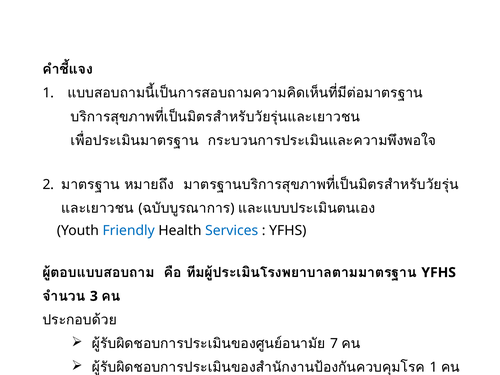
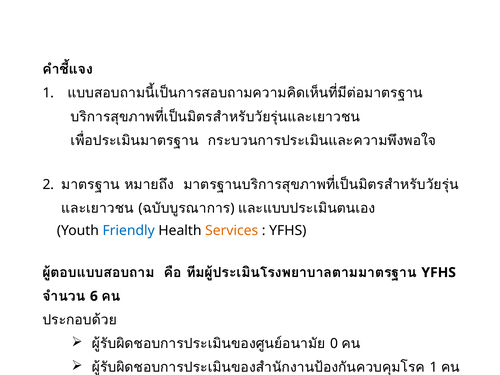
Services colour: blue -> orange (232, 231)
3: 3 -> 6 (94, 296)
7: 7 -> 0 (334, 344)
